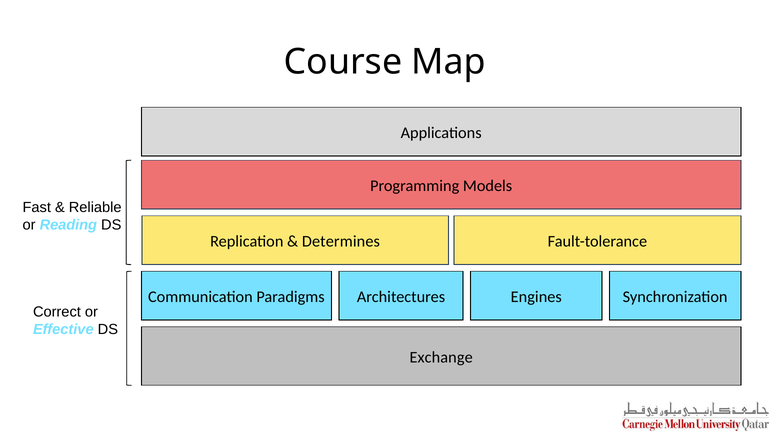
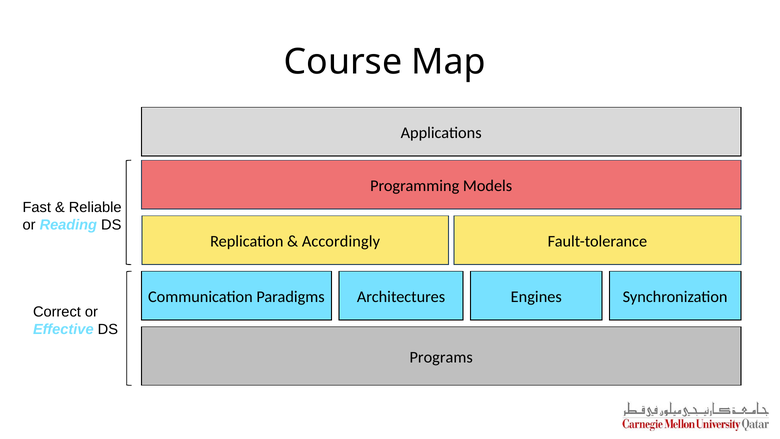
Determines: Determines -> Accordingly (341, 241)
Exchange: Exchange -> Programs (441, 357)
